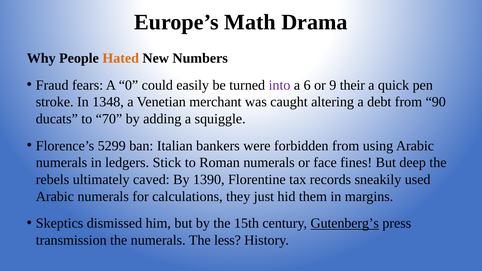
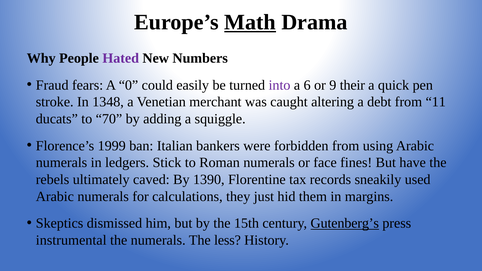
Math underline: none -> present (250, 22)
Hated colour: orange -> purple (121, 58)
90: 90 -> 11 (436, 102)
5299: 5299 -> 1999 (112, 146)
deep: deep -> have (413, 163)
transmission: transmission -> instrumental (71, 240)
